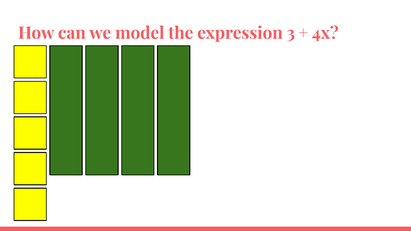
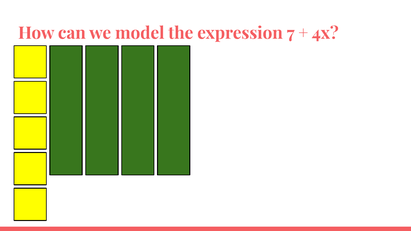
3: 3 -> 7 (291, 33)
